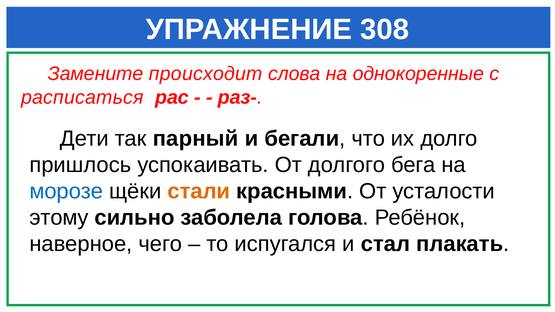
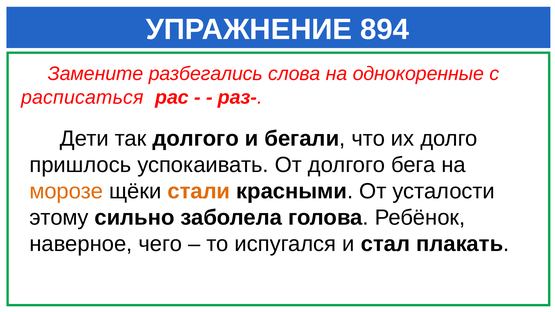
308: 308 -> 894 (385, 30)
происходит: происходит -> разбегались (206, 74)
так парный: парный -> долгого (196, 139)
морозе colour: blue -> orange (66, 191)
